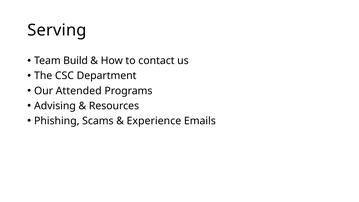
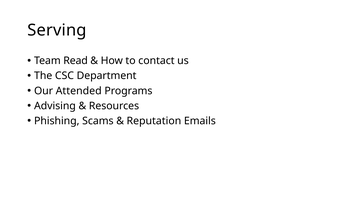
Build: Build -> Read (76, 61)
Experience: Experience -> Reputation (154, 121)
